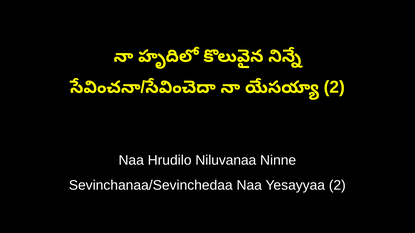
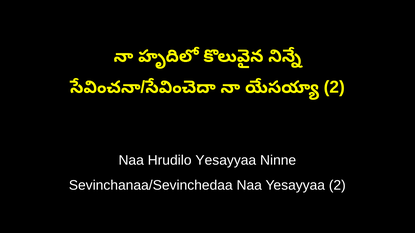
Hrudilo Niluvanaa: Niluvanaa -> Yesayyaa (226, 161)
